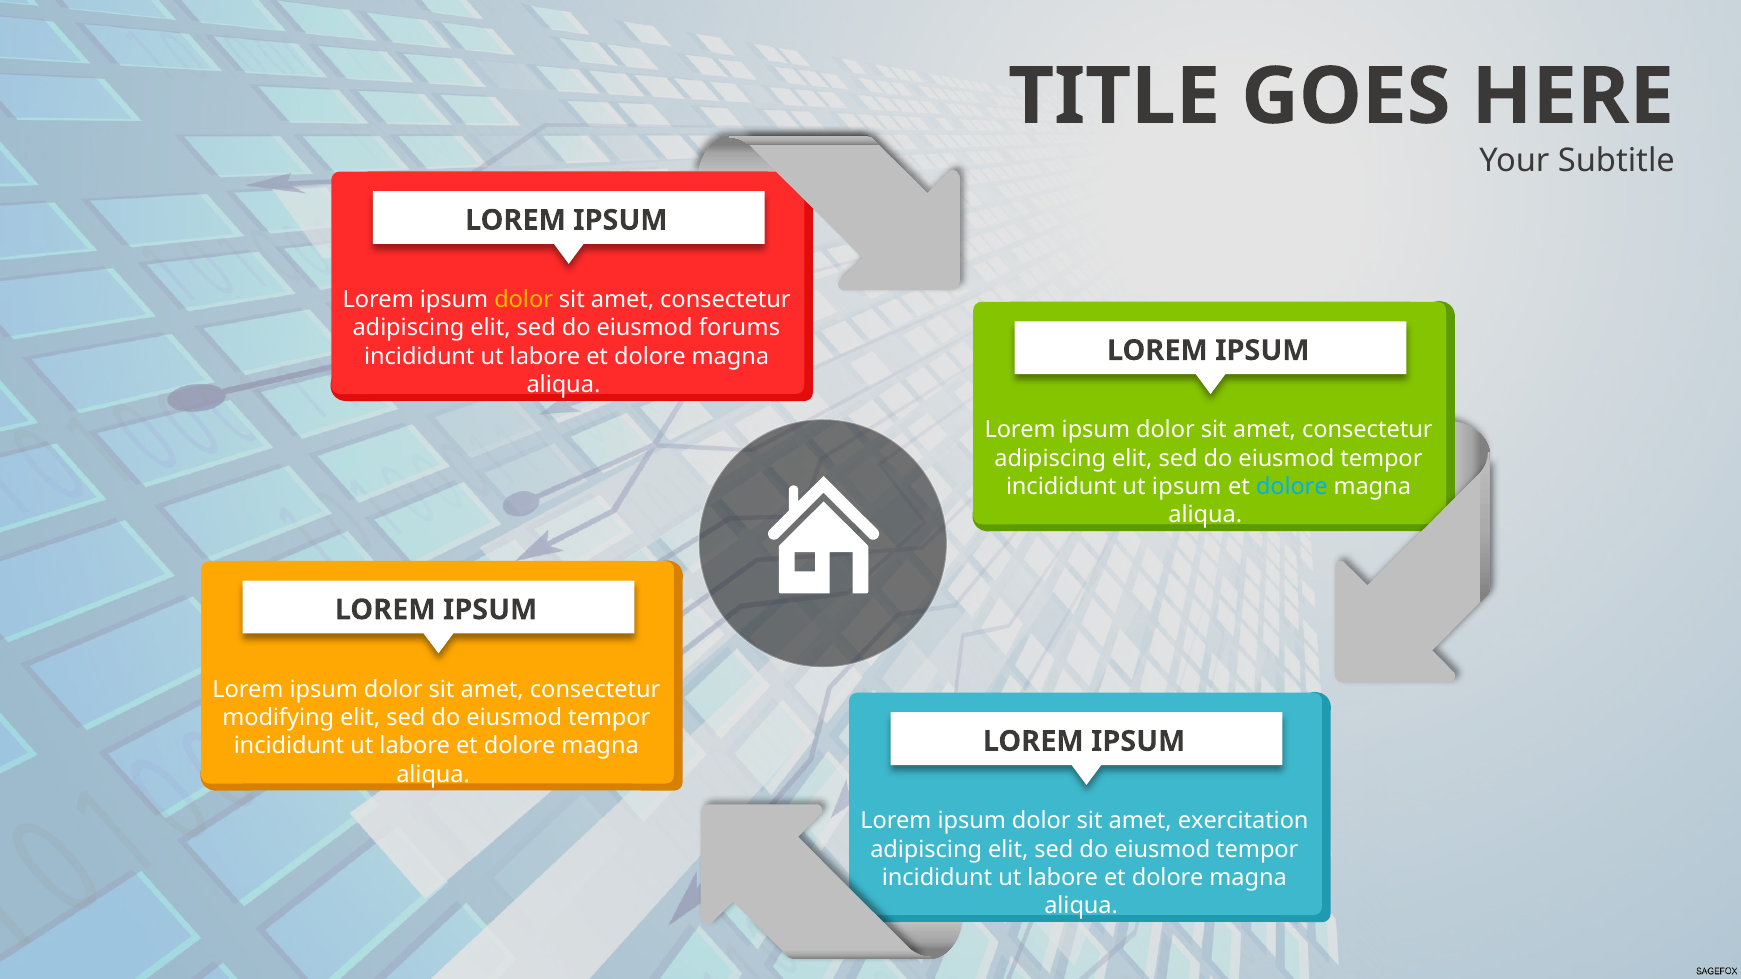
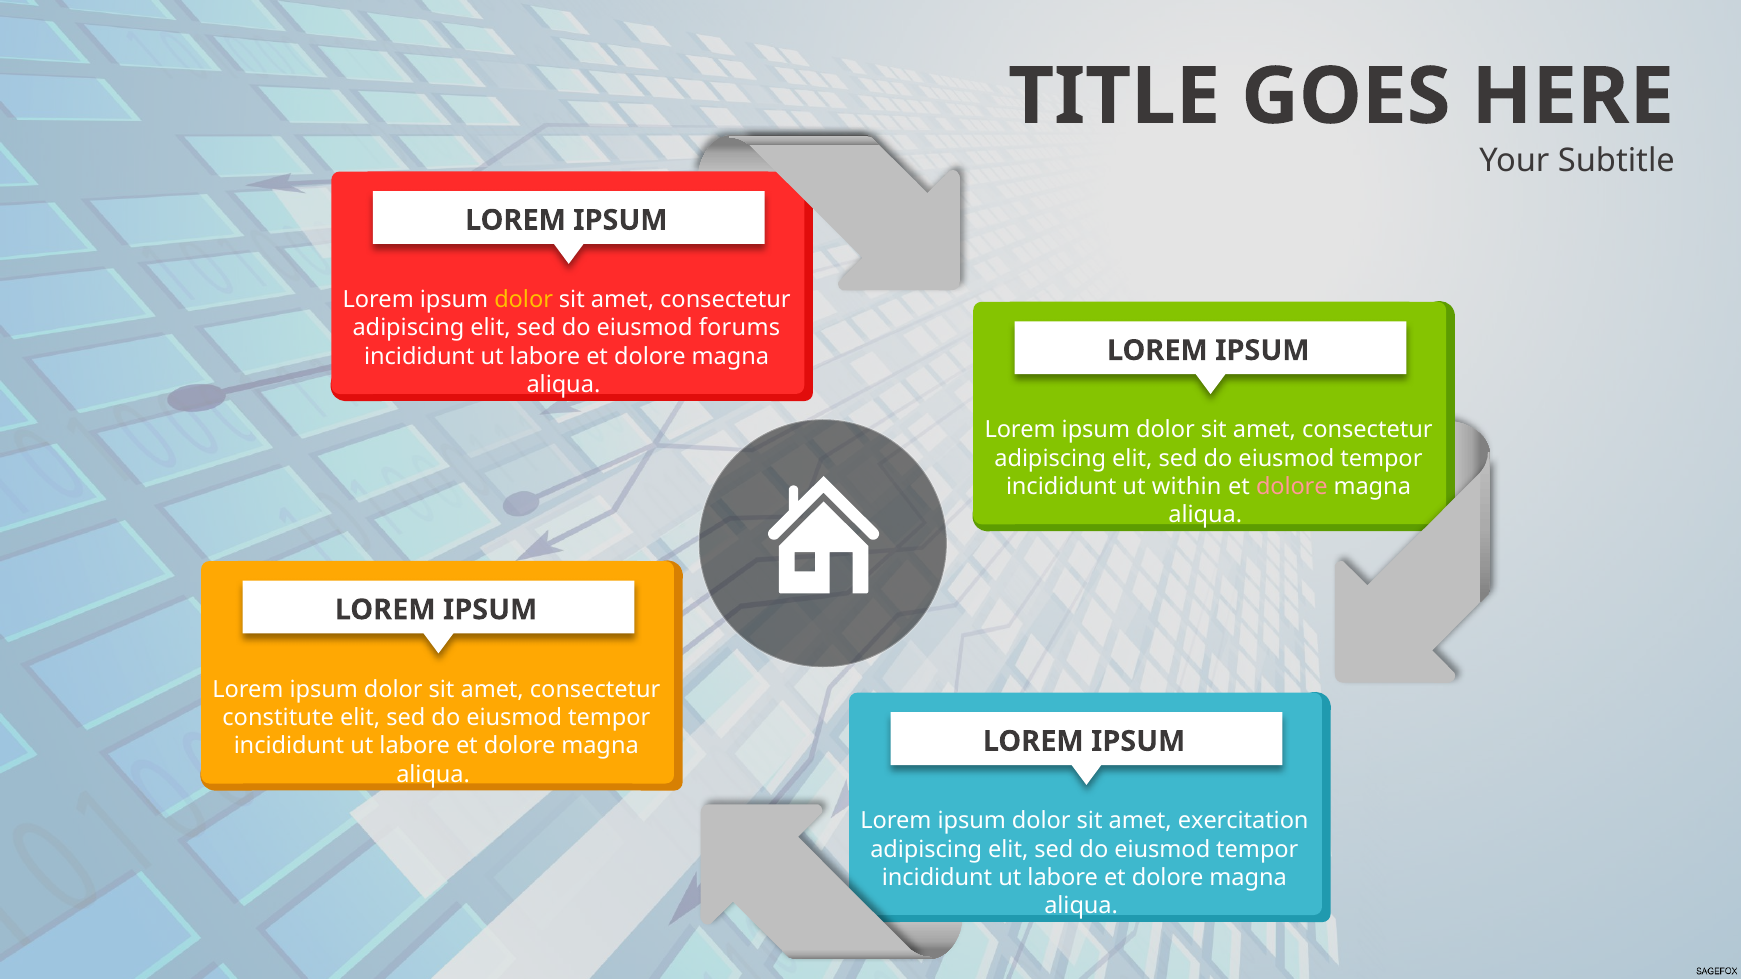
ut ipsum: ipsum -> within (1187, 487)
dolore colour: light blue -> pink (1292, 487)
modifying: modifying -> constitute (278, 718)
